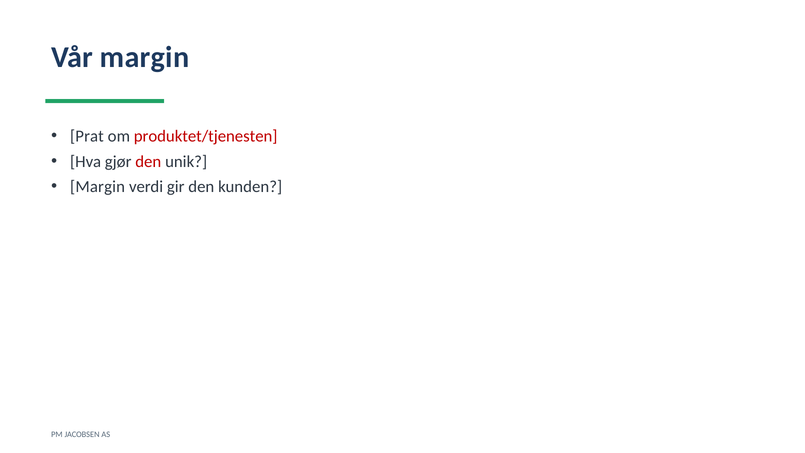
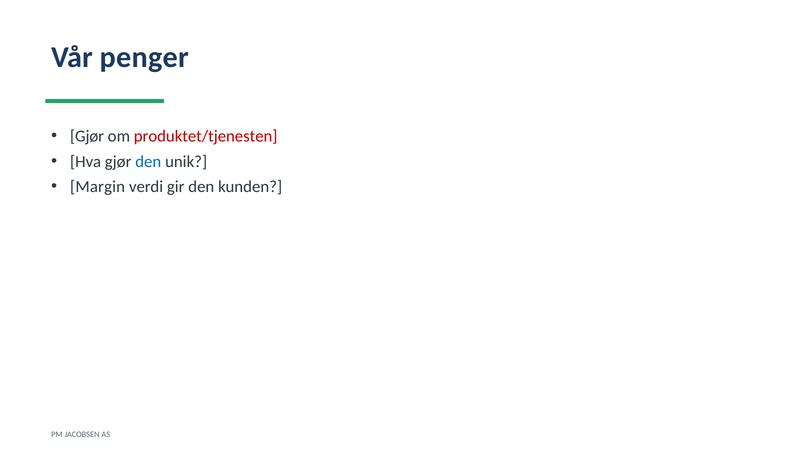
Vår margin: margin -> penger (145, 57)
Prat: Prat -> Gjør (87, 136)
den colour: red -> blue (148, 162)
